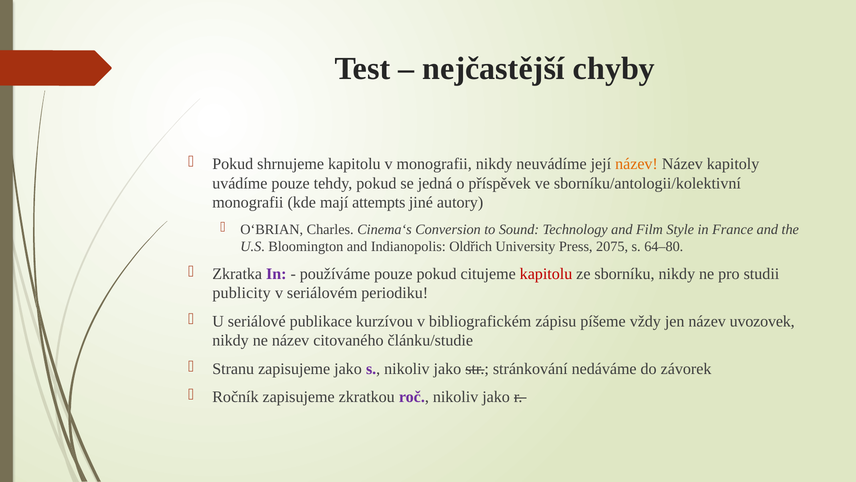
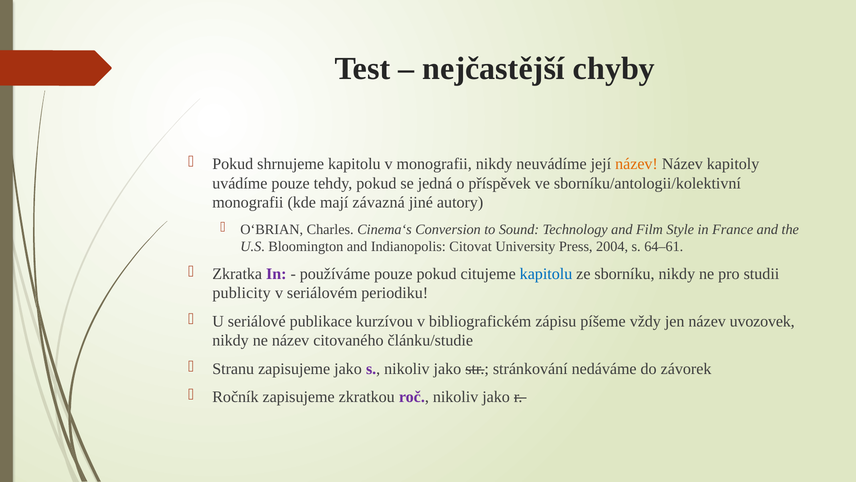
attempts: attempts -> závazná (379, 202)
Oldřich: Oldřich -> Citovat (471, 246)
2075: 2075 -> 2004 (612, 246)
64–80: 64–80 -> 64–61 (664, 246)
kapitolu colour: red -> blue (546, 274)
